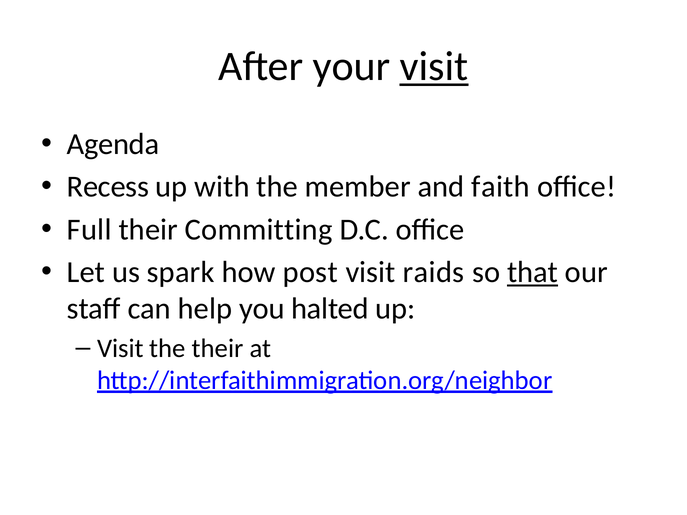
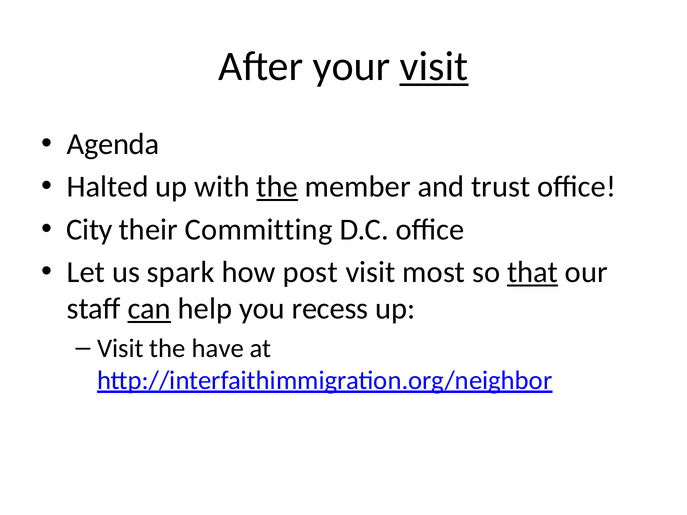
Recess: Recess -> Halted (108, 187)
the underline: none -> present (277, 187)
faith: faith -> trust (501, 187)
Full: Full -> City (90, 230)
raids: raids -> most (434, 272)
can underline: none -> present (149, 309)
halted: halted -> recess (330, 309)
the their: their -> have (218, 349)
